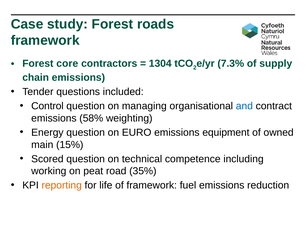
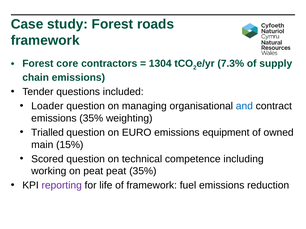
Control: Control -> Loader (47, 106)
emissions 58%: 58% -> 35% (91, 118)
Energy: Energy -> Trialled (47, 133)
peat road: road -> peat (116, 171)
reporting colour: orange -> purple (62, 186)
